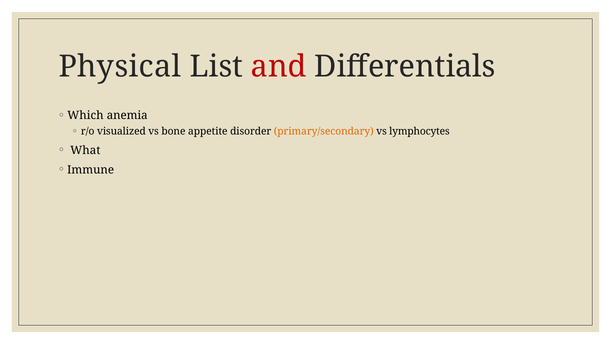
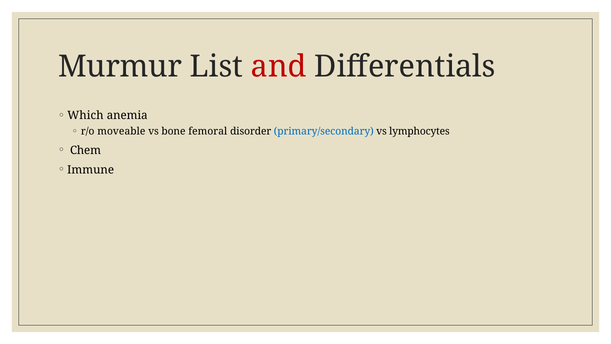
Physical: Physical -> Murmur (120, 66)
visualized: visualized -> moveable (121, 131)
appetite: appetite -> femoral (208, 131)
primary/secondary colour: orange -> blue (324, 131)
What: What -> Chem (85, 150)
